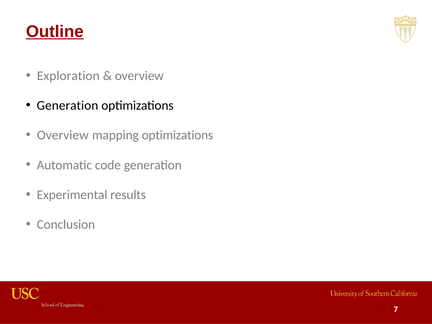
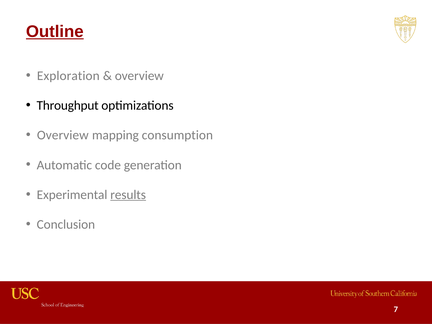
Generation: Generation -> Throughput (68, 106)
mapping optimizations: optimizations -> consumption (177, 135)
results underline: none -> present (128, 195)
